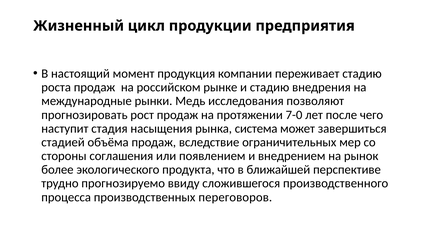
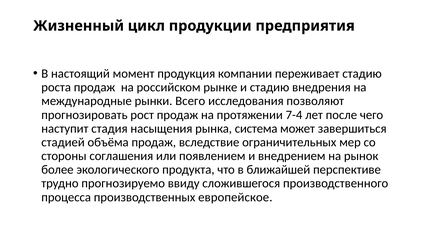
Медь: Медь -> Всего (190, 101)
7-0: 7-0 -> 7-4 (294, 115)
переговоров: переговоров -> европейское (235, 197)
